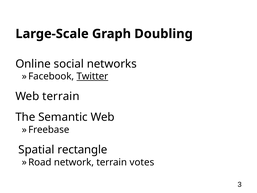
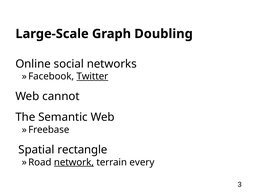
Web terrain: terrain -> cannot (61, 96)
network underline: none -> present (74, 162)
votes: votes -> every (142, 162)
